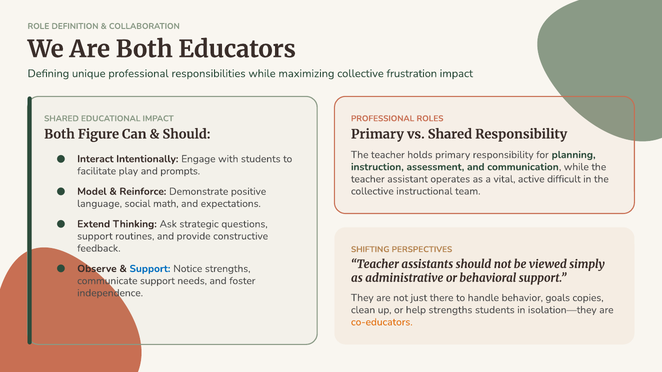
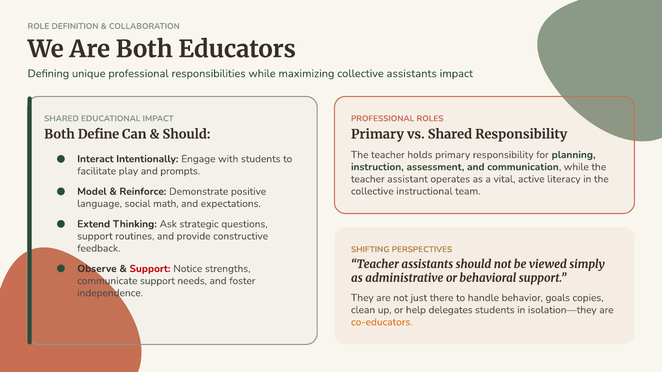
collective frustration: frustration -> assistants (412, 74)
Figure: Figure -> Define (98, 134)
difficult: difficult -> literacy (564, 179)
Support colour: blue -> red (150, 269)
help strengths: strengths -> delegates (451, 310)
